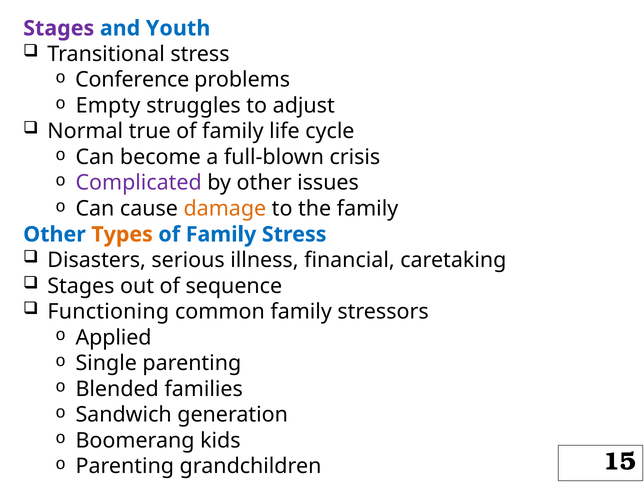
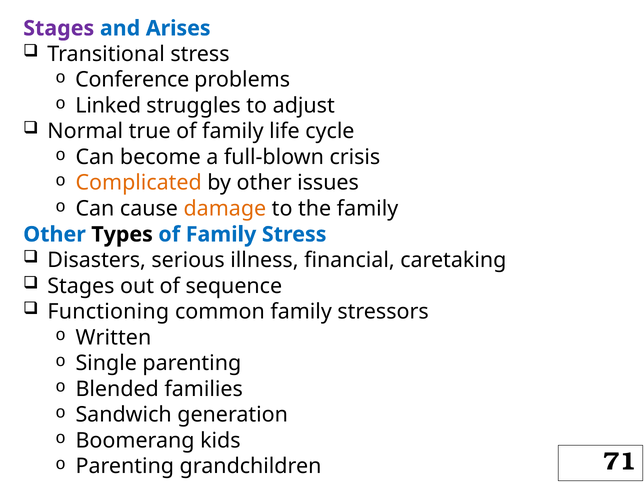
Youth: Youth -> Arises (178, 28)
Empty: Empty -> Linked (108, 106)
Complicated colour: purple -> orange (139, 183)
Types colour: orange -> black (122, 234)
Applied: Applied -> Written (113, 337)
15: 15 -> 71 (620, 462)
